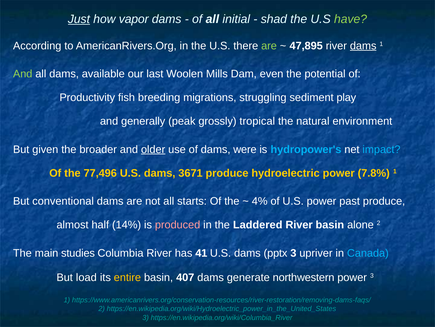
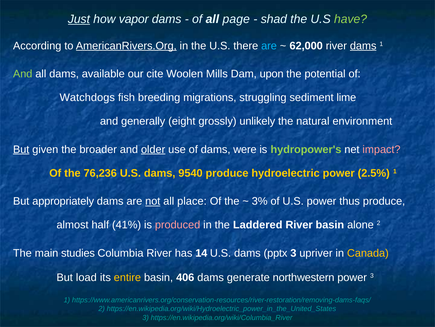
initial: initial -> page (236, 19)
AmericanRivers.Org underline: none -> present (126, 46)
are colour: light green -> light blue (269, 46)
47,895: 47,895 -> 62,000 (306, 46)
last: last -> cite (155, 74)
even: even -> upon (272, 74)
Productivity: Productivity -> Watchdogs (87, 97)
play: play -> lime (346, 97)
peak: peak -> eight (182, 121)
tropical: tropical -> unlikely (257, 121)
But underline: none -> present (21, 149)
hydropower's colour: light blue -> light green (306, 149)
impact colour: light blue -> pink (382, 149)
77,496: 77,496 -> 76,236 (100, 173)
3671: 3671 -> 9540 (191, 173)
7.8%: 7.8% -> 2.5% (374, 173)
conventional: conventional -> appropriately (63, 201)
not underline: none -> present (153, 201)
starts: starts -> place (192, 201)
4%: 4% -> 3% (260, 201)
past: past -> thus (350, 201)
14%: 14% -> 41% (127, 224)
41: 41 -> 14 (201, 252)
Canada colour: light blue -> yellow (368, 252)
407: 407 -> 406 (185, 277)
